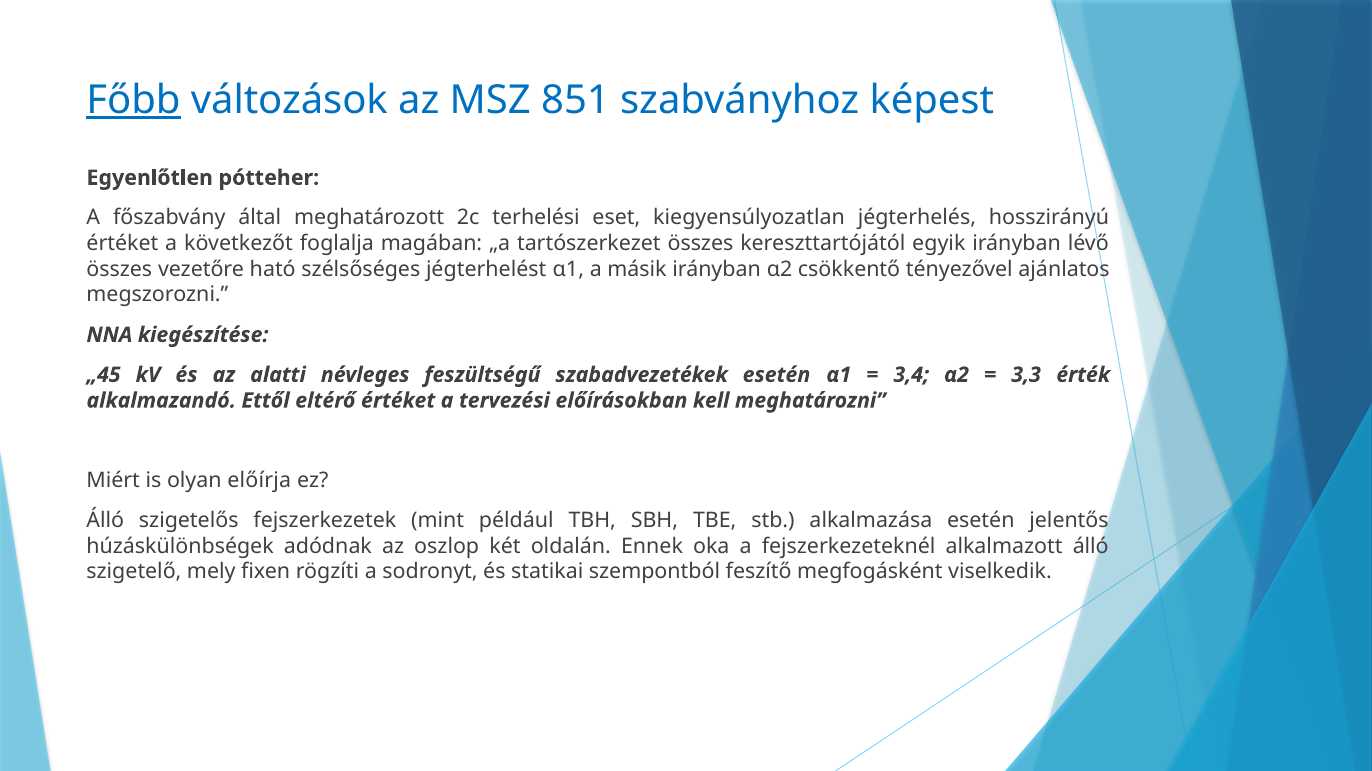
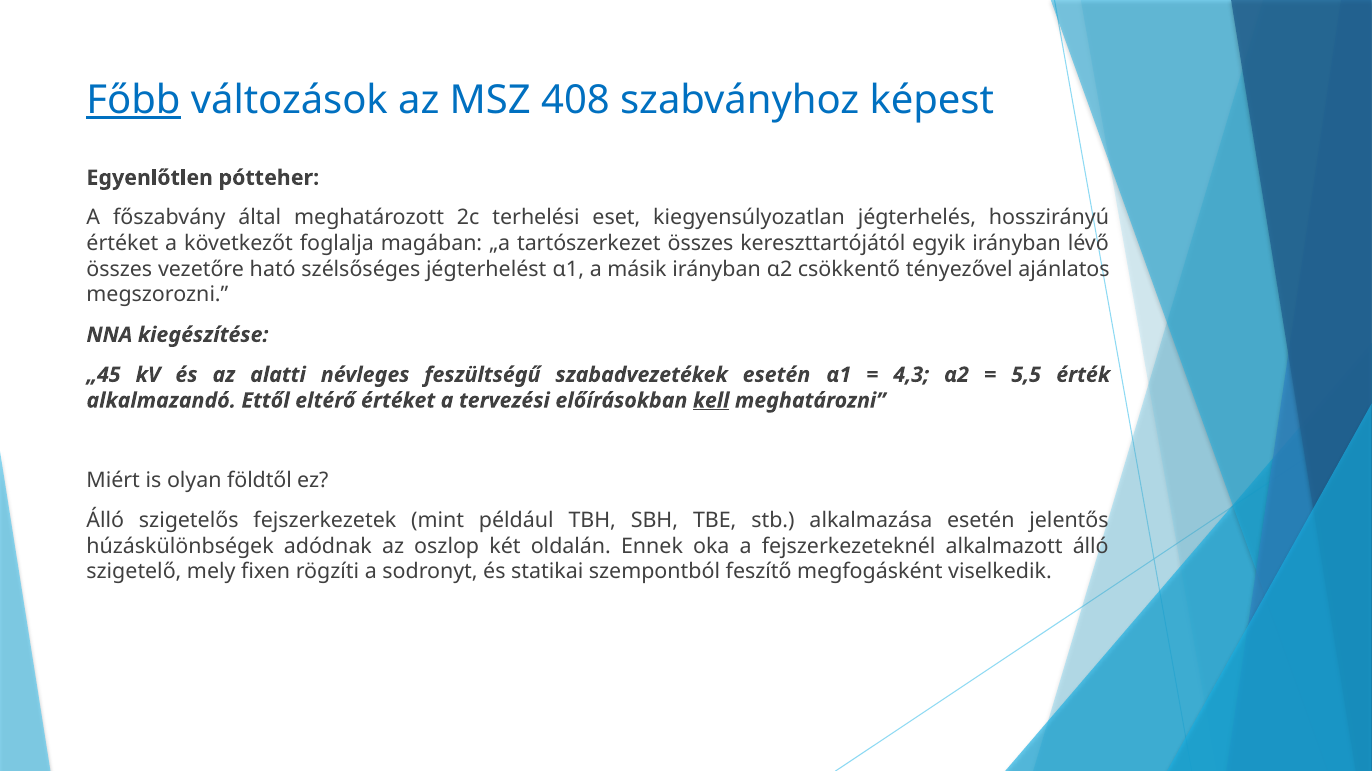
851: 851 -> 408 (575, 100)
3,4: 3,4 -> 4,3 (911, 375)
3,3: 3,3 -> 5,5 (1026, 375)
kell underline: none -> present (711, 401)
előírja: előírja -> földtől (259, 481)
